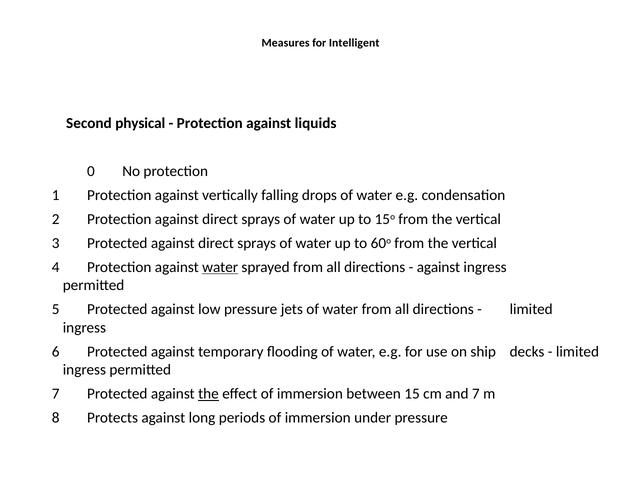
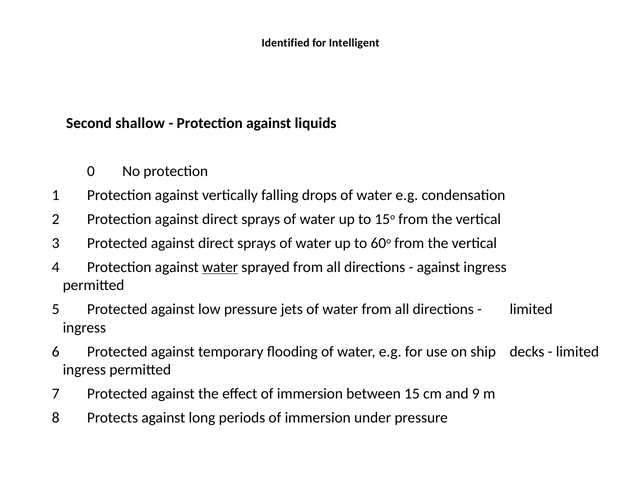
Measures: Measures -> Identified (286, 43)
physical: physical -> shallow (140, 123)
the underline: present -> none (208, 394)
and 7: 7 -> 9 (476, 394)
